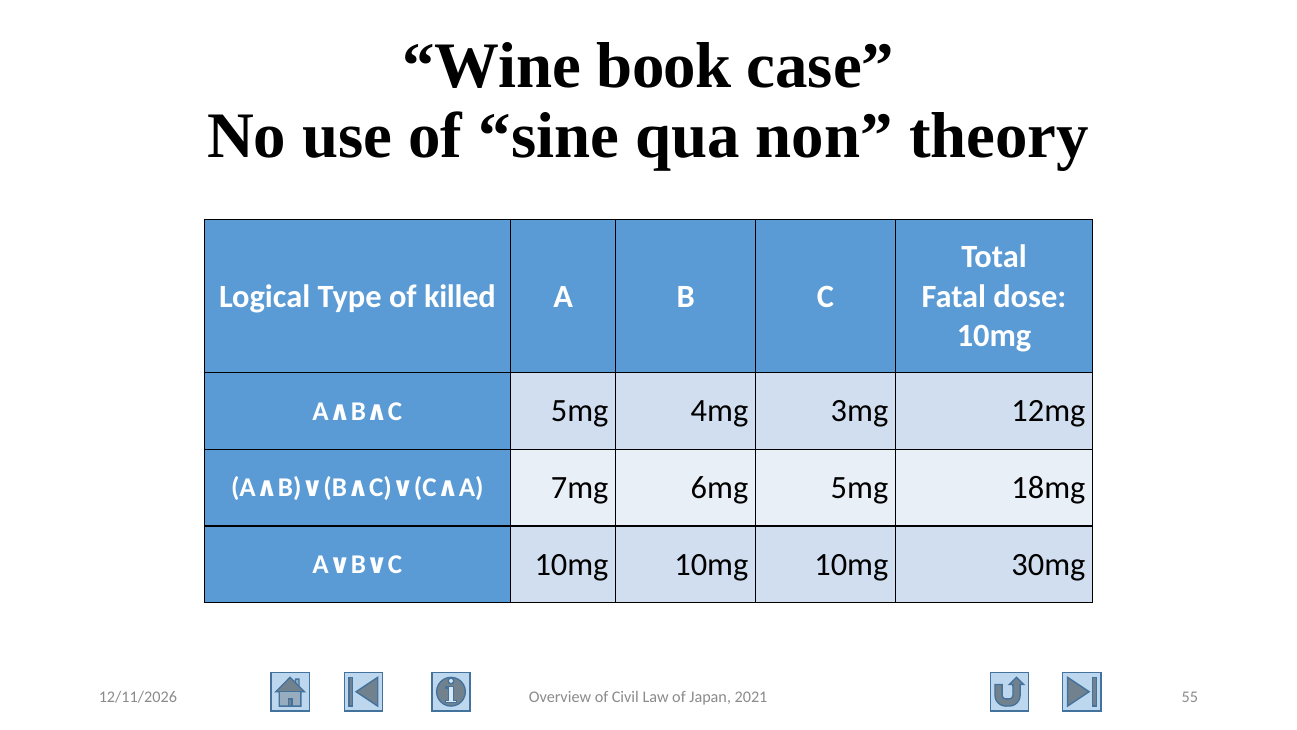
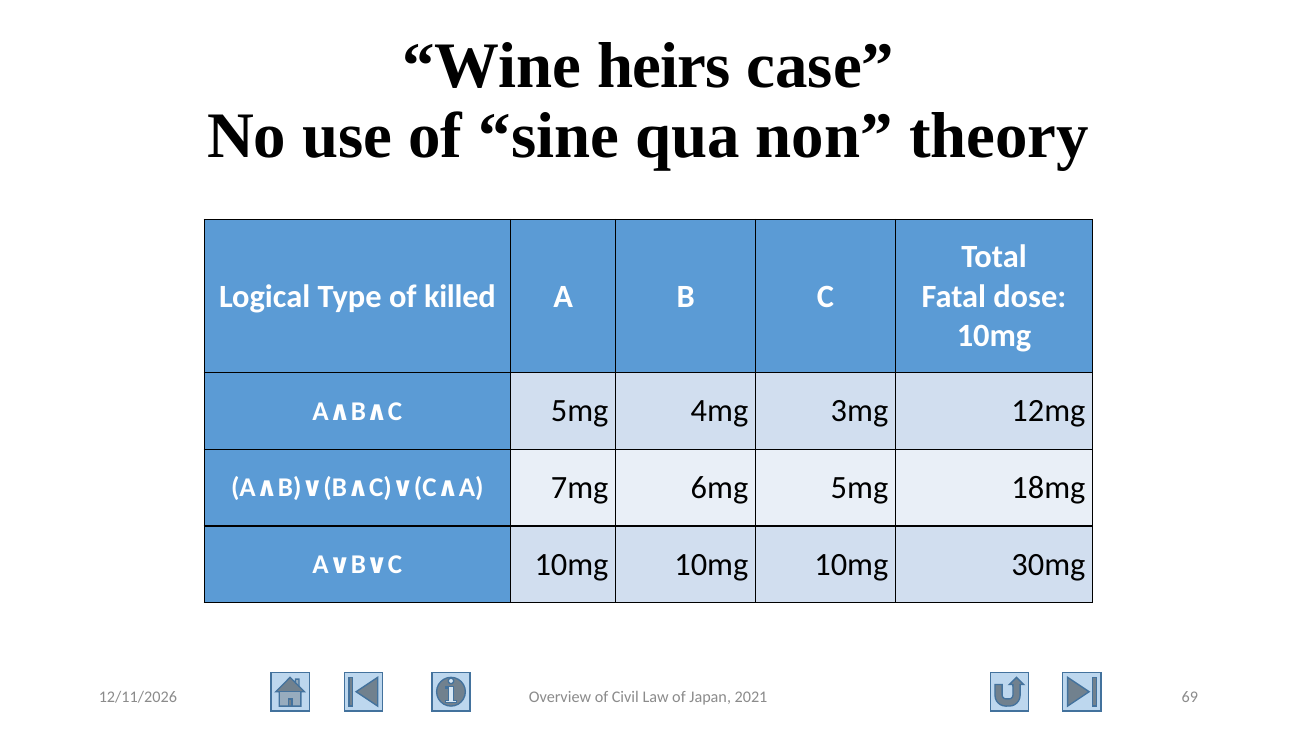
book: book -> heirs (664, 66)
55: 55 -> 69 (1190, 697)
